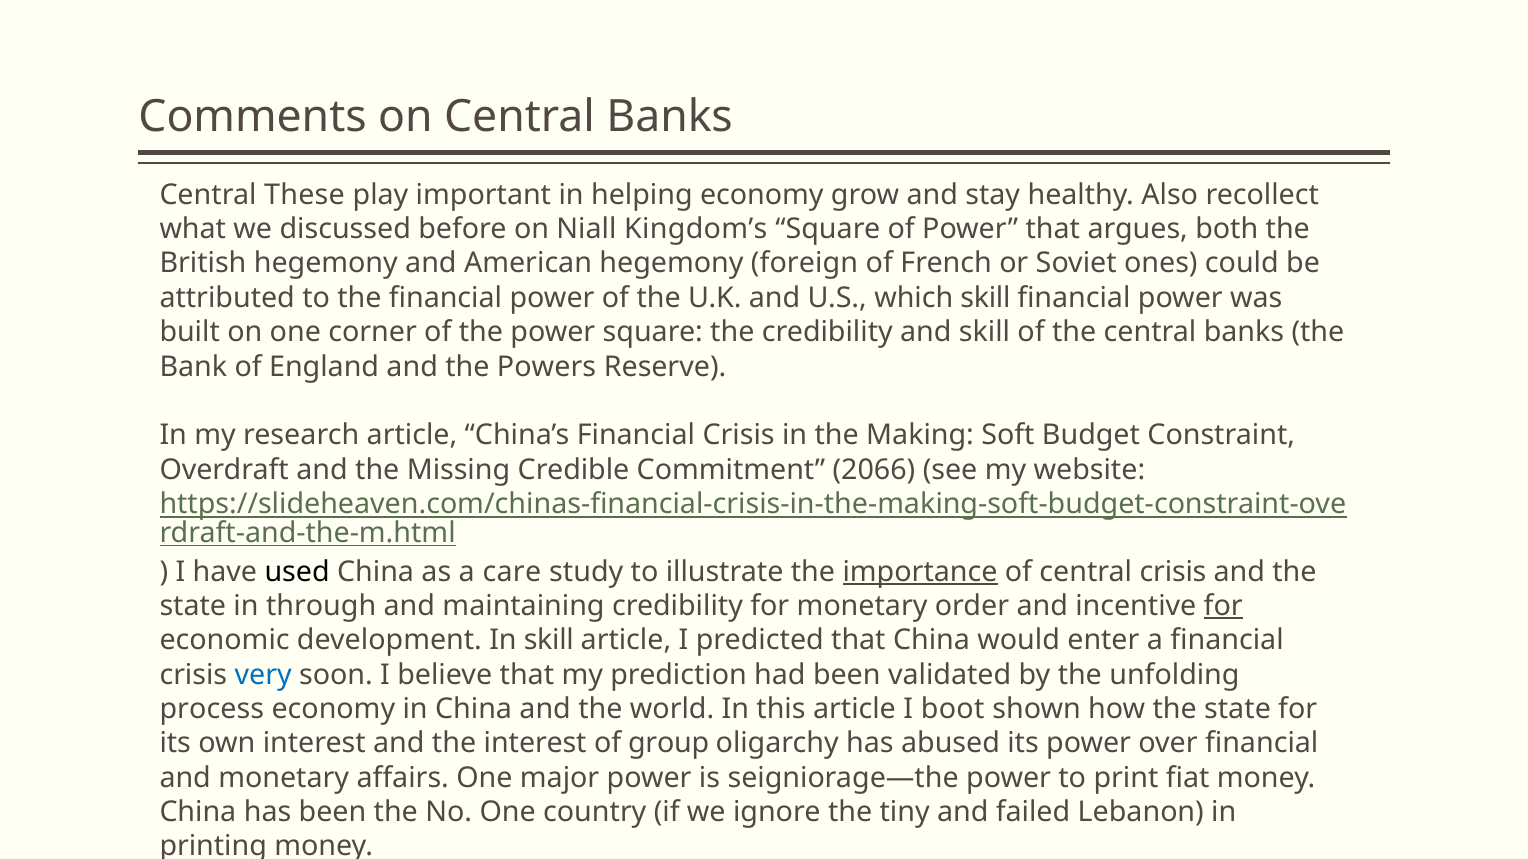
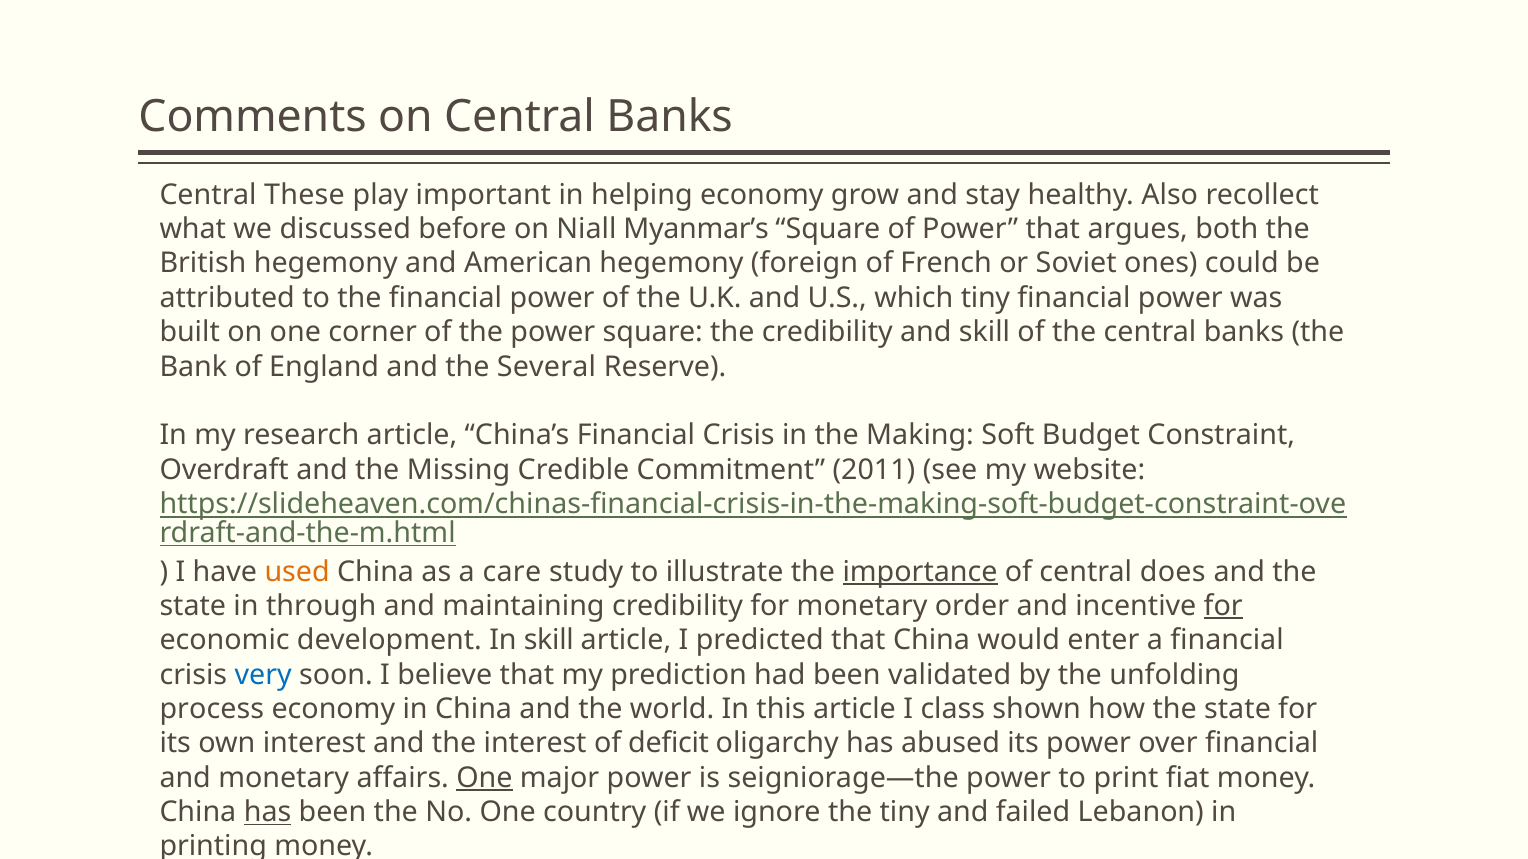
Kingdom’s: Kingdom’s -> Myanmar’s (696, 229)
which skill: skill -> tiny (985, 298)
Powers: Powers -> Several (547, 367)
2066: 2066 -> 2011 (874, 470)
used colour: black -> orange (297, 572)
central crisis: crisis -> does (1173, 572)
boot: boot -> class (953, 709)
group: group -> deficit (669, 744)
One underline: none -> present (484, 778)
has underline: none -> present (268, 813)
